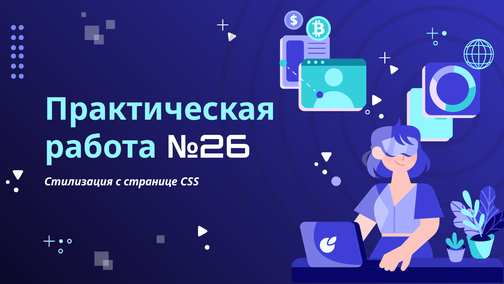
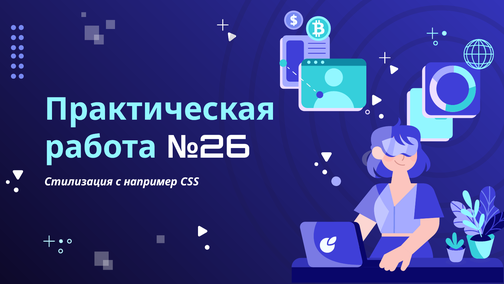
странице: странице -> например (151, 181)
